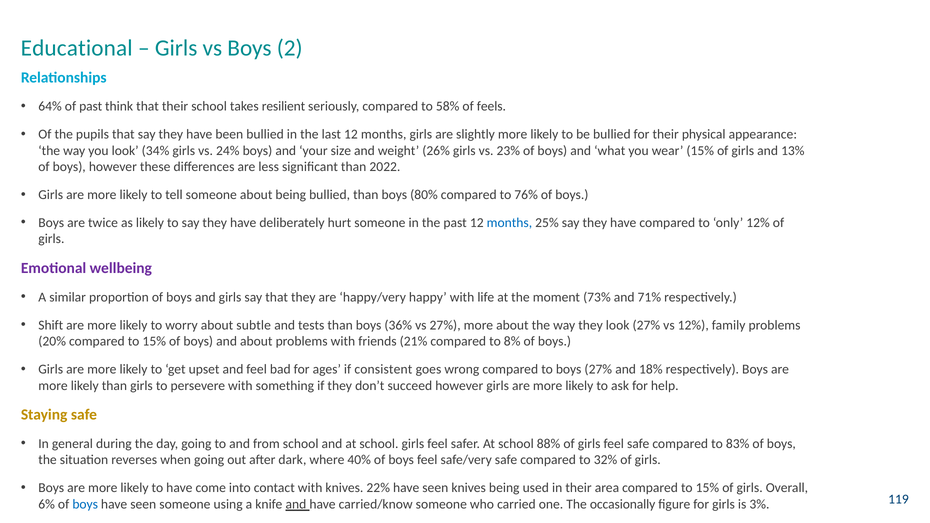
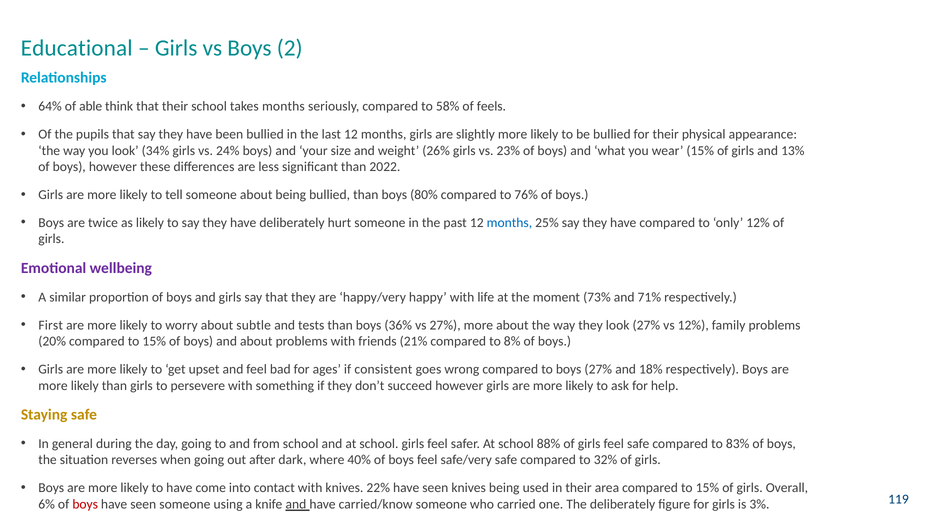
of past: past -> able (91, 106)
takes resilient: resilient -> months (283, 106)
Shift: Shift -> First (51, 325)
boys colour: blue -> red (85, 504)
The occasionally: occasionally -> deliberately (623, 504)
